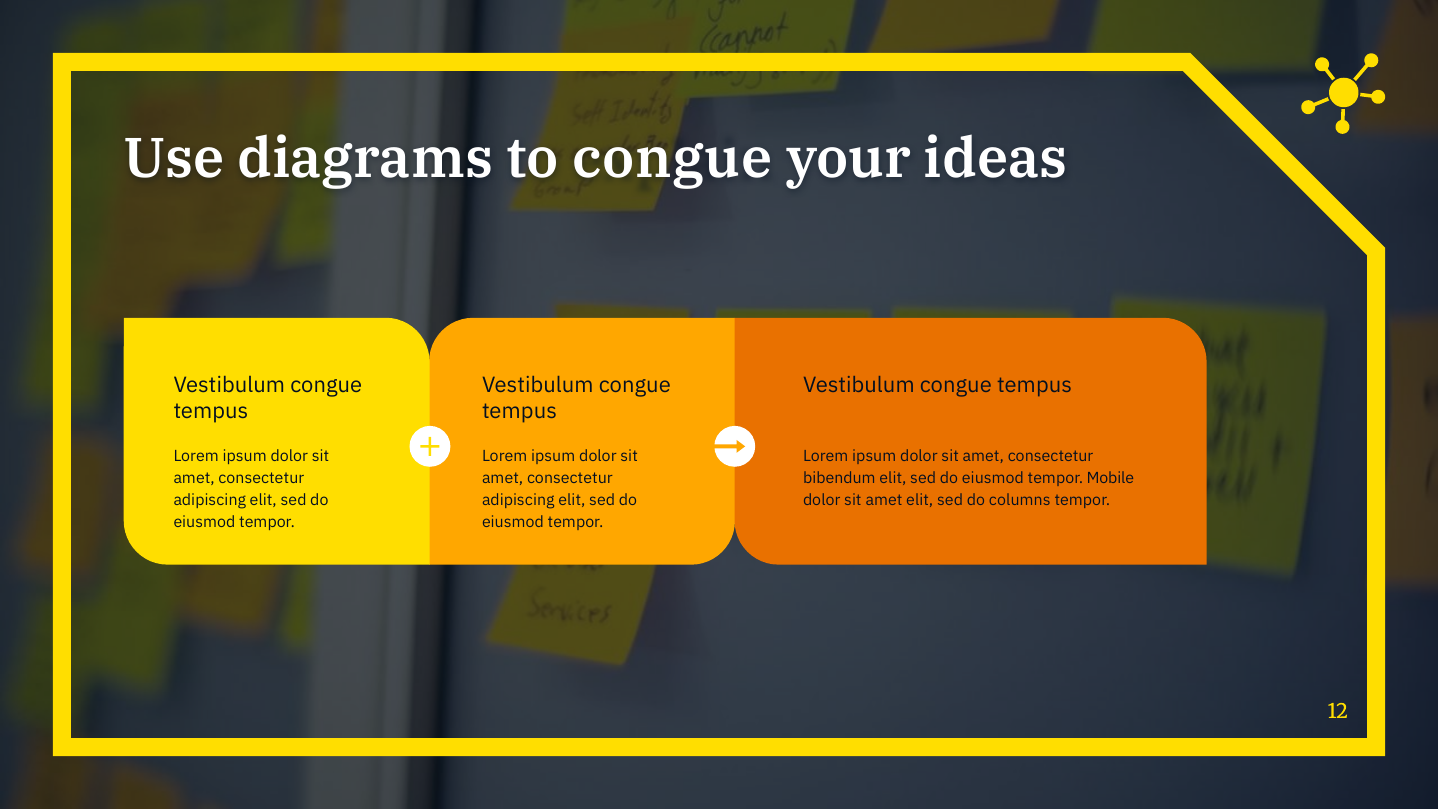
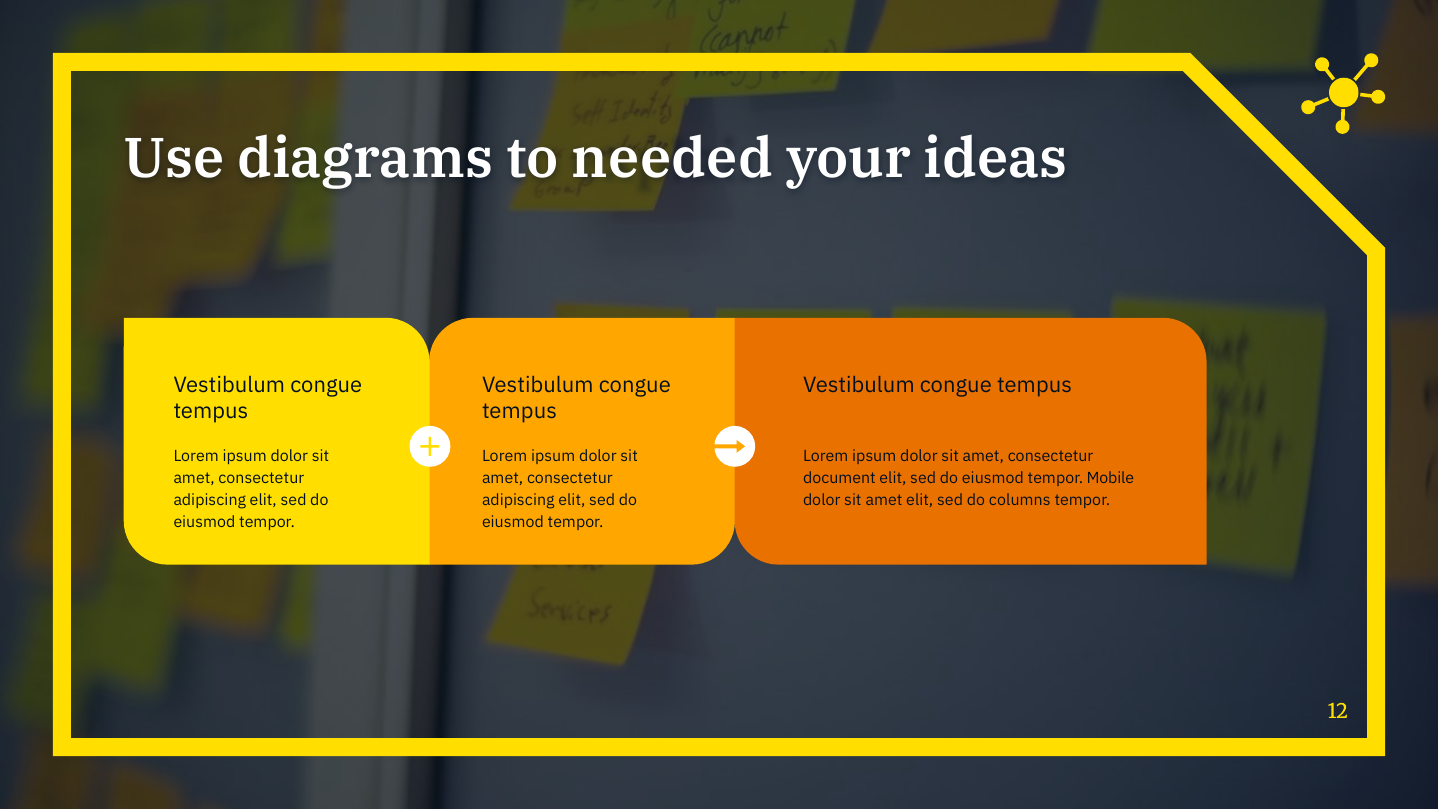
to congue: congue -> needed (672, 159)
bibendum: bibendum -> document (839, 478)
